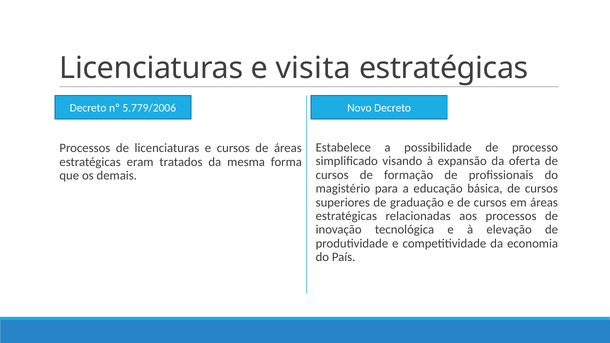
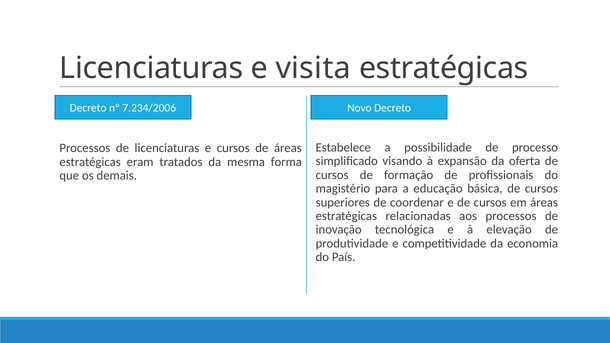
5.779/2006: 5.779/2006 -> 7.234/2006 (149, 108)
graduação: graduação -> coordenar (417, 202)
